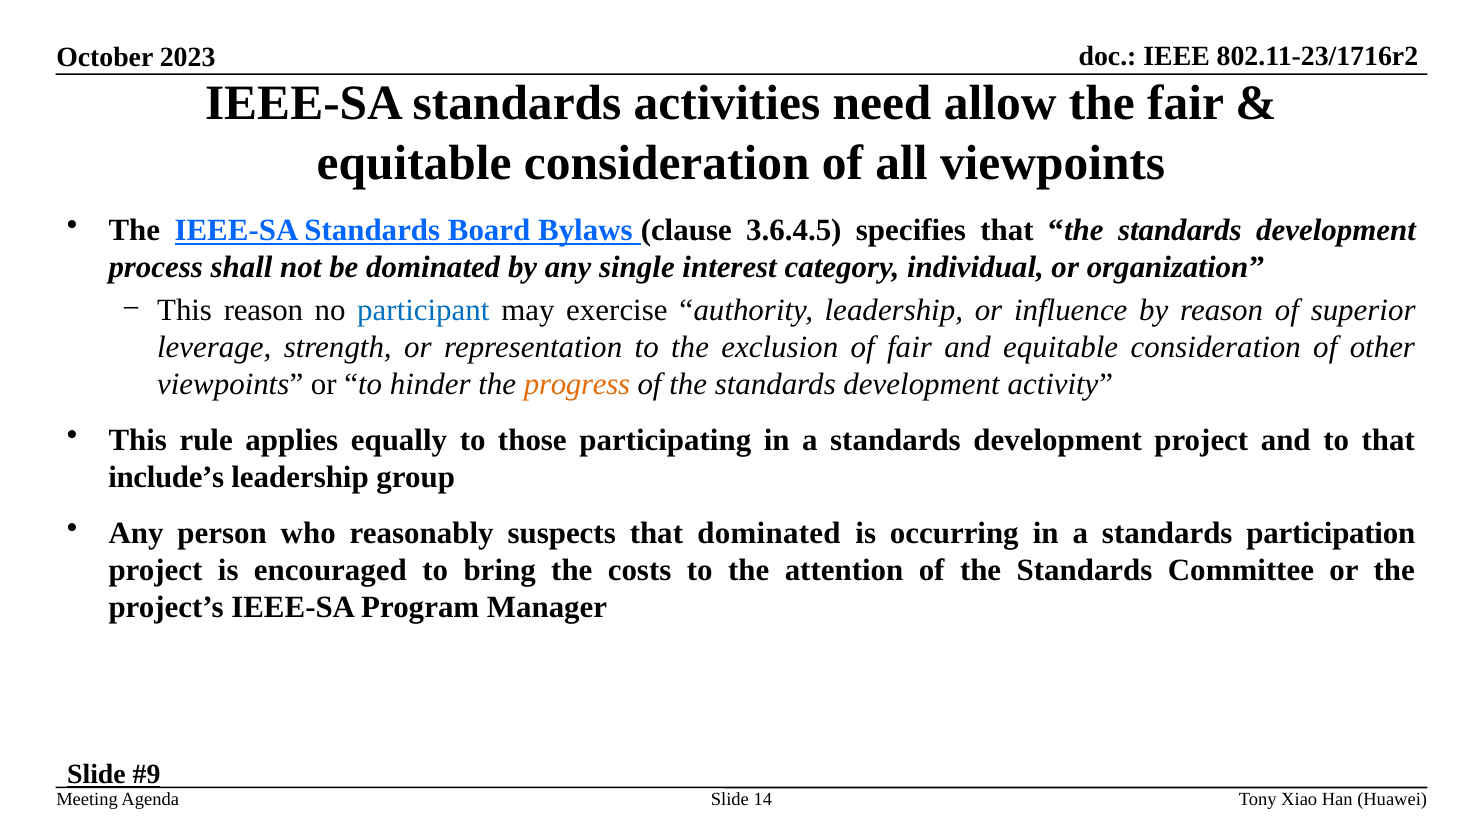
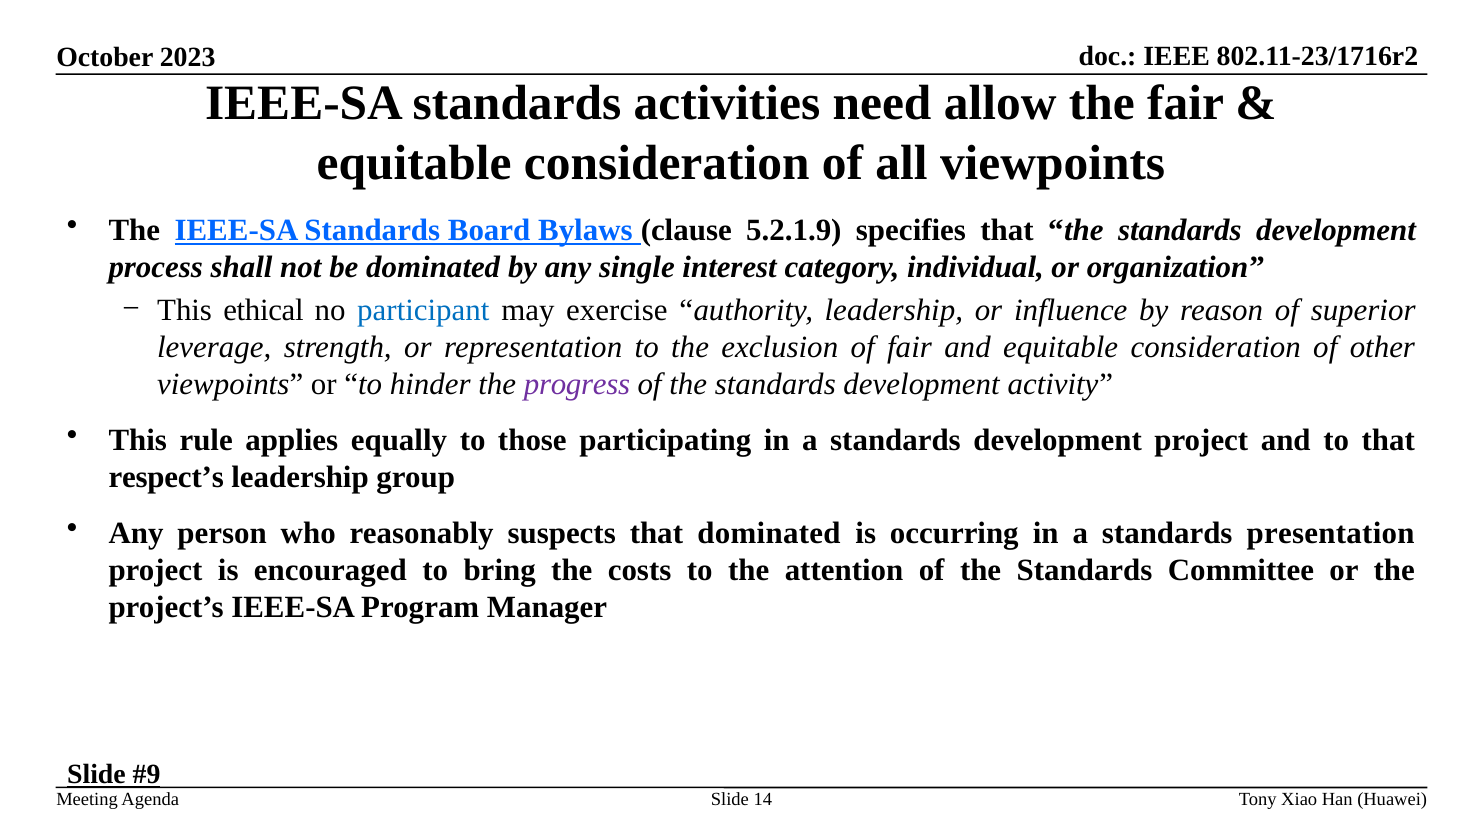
3.6.4.5: 3.6.4.5 -> 5.2.1.9 (794, 230)
This reason: reason -> ethical (264, 311)
progress colour: orange -> purple (577, 385)
include’s: include’s -> respect’s (166, 477)
participation: participation -> presentation (1331, 533)
